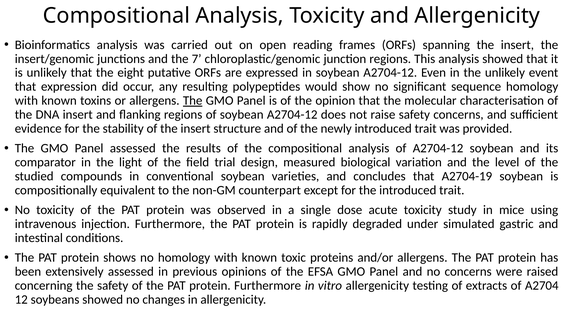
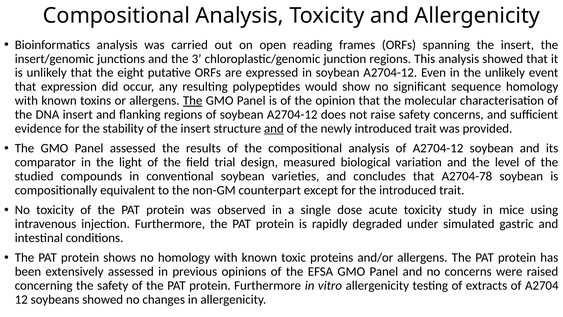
7: 7 -> 3 (197, 59)
and underline: none -> present (274, 128)
A2704-19: A2704-19 -> A2704-78 (467, 176)
